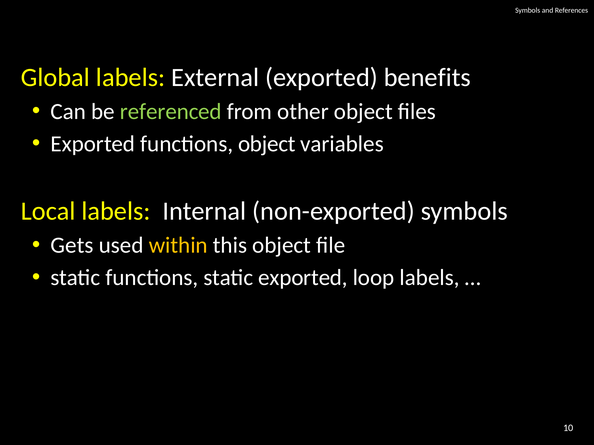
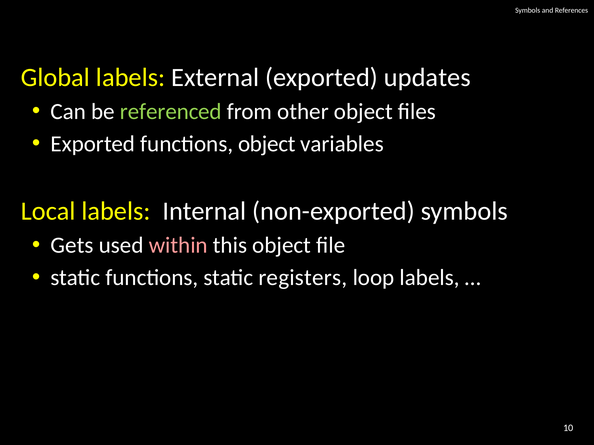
benefits: benefits -> updates (427, 77)
within colour: yellow -> pink (178, 246)
static exported: exported -> registers (303, 278)
